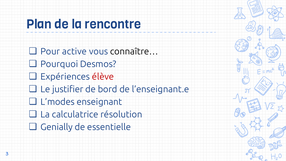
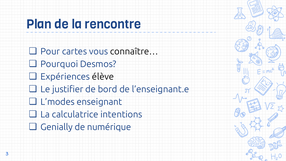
active: active -> cartes (75, 51)
élève colour: red -> black (103, 77)
résolution: résolution -> intentions (121, 114)
essentielle: essentielle -> numérique (109, 127)
